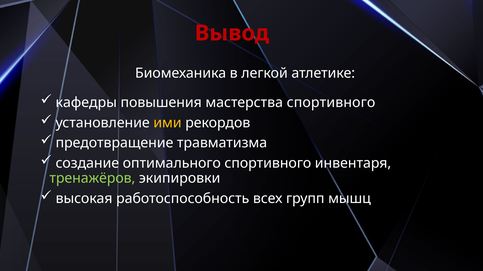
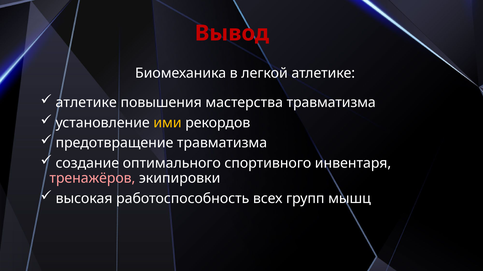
кафедры: кафедры -> атлетике (86, 103)
мастерства спортивного: спортивного -> травматизма (331, 103)
тренажёров colour: light green -> pink (92, 179)
